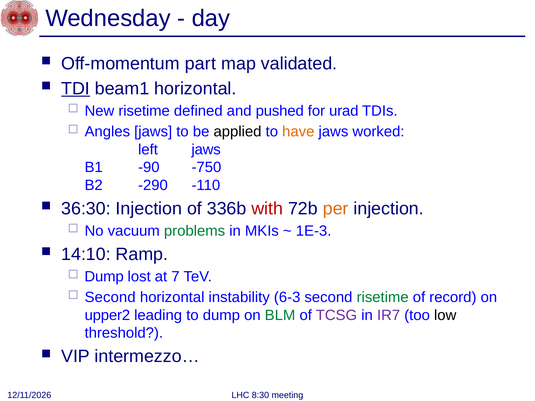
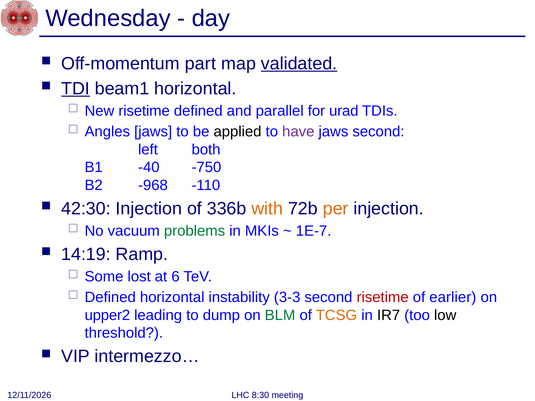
validated underline: none -> present (299, 64)
pushed: pushed -> parallel (280, 111)
have colour: orange -> purple (298, 132)
jaws worked: worked -> second (378, 132)
left jaws: jaws -> both (206, 150)
-90: -90 -> -40 (149, 167)
-290: -290 -> -968 (153, 185)
36:30: 36:30 -> 42:30 (86, 209)
with colour: red -> orange (267, 209)
1E-3: 1E-3 -> 1E-7 (314, 231)
14:10: 14:10 -> 14:19 (86, 254)
Dump: Dump -> Some (104, 277)
7: 7 -> 6 (175, 277)
Second: Second -> Defined (110, 298)
6-3: 6-3 -> 3-3 (287, 298)
risetime colour: green -> red (383, 298)
record: record -> earlier (453, 298)
TCSG colour: purple -> orange (336, 315)
IR7 colour: purple -> black (389, 315)
